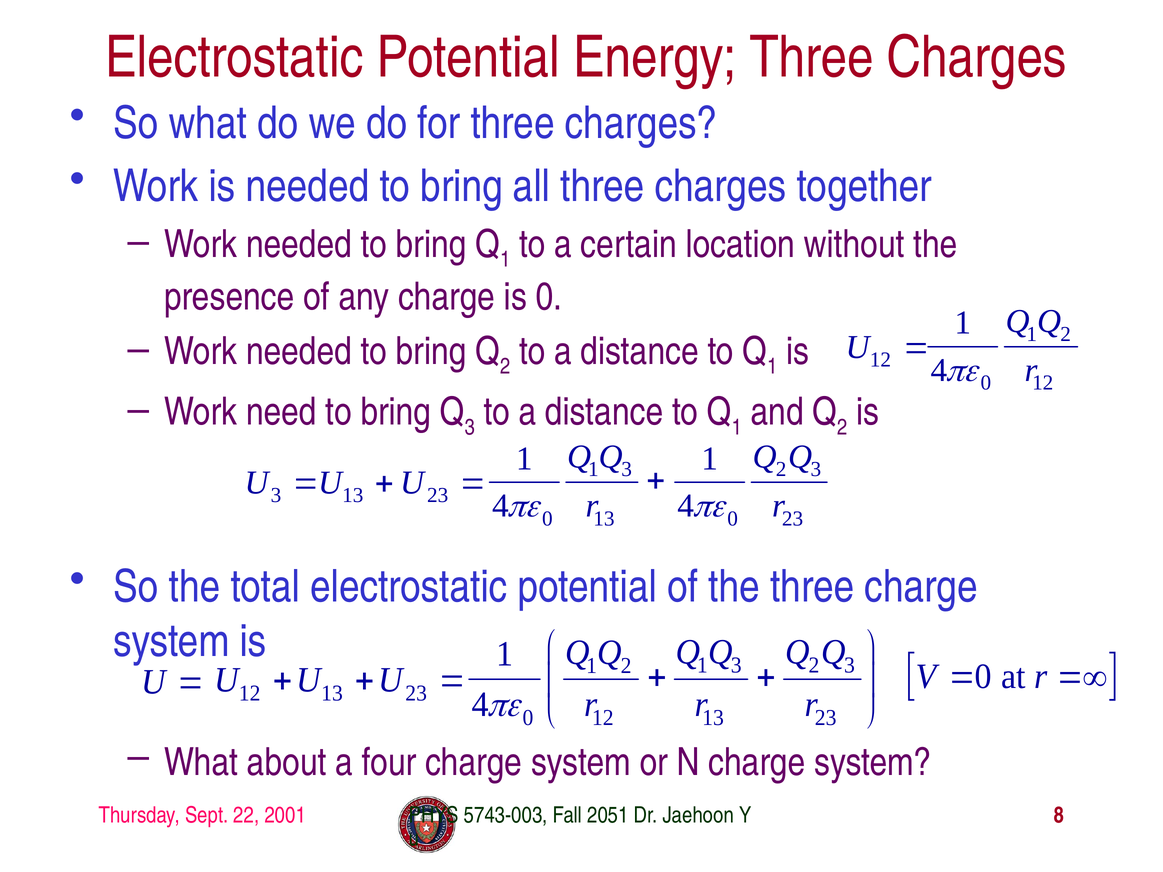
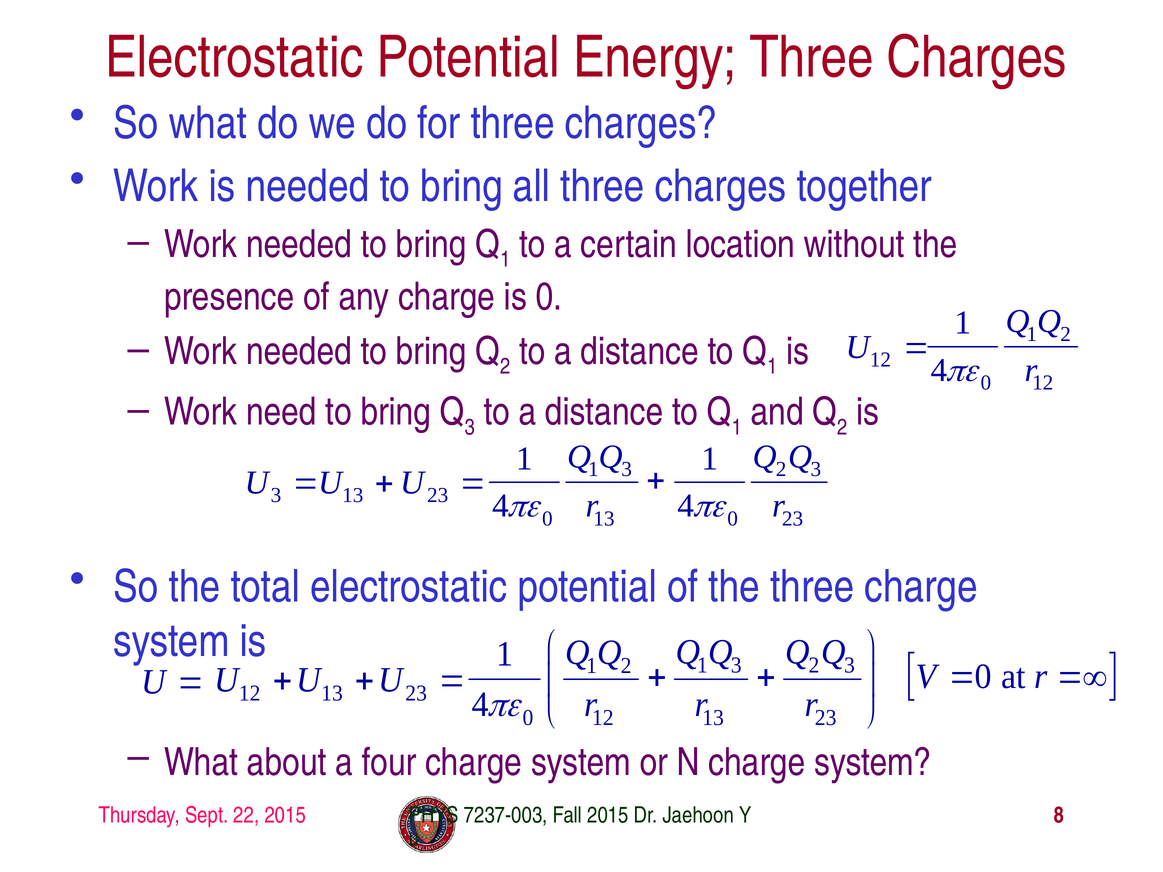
22 2001: 2001 -> 2015 (285, 816)
5743-003: 5743-003 -> 7237-003 (506, 816)
Fall 2051: 2051 -> 2015 (608, 816)
